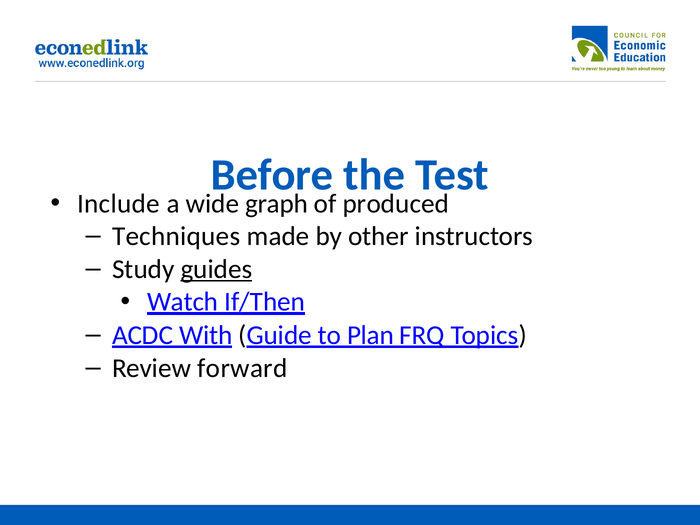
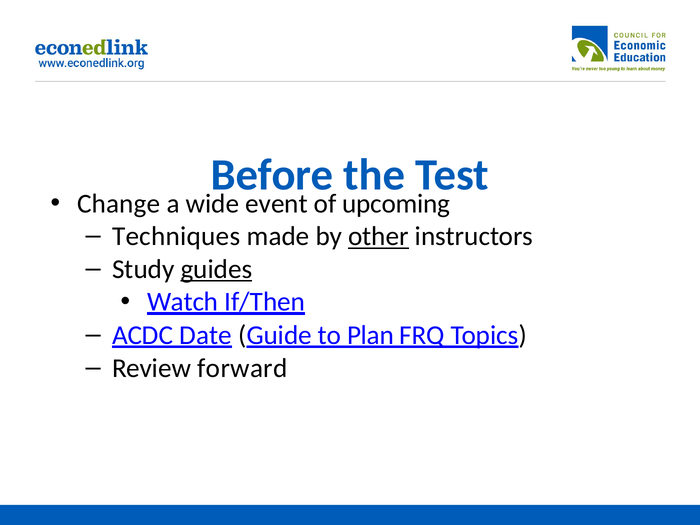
Include: Include -> Change (119, 204)
graph: graph -> event (277, 204)
produced: produced -> upcoming (396, 204)
other underline: none -> present (378, 236)
With: With -> Date (206, 335)
